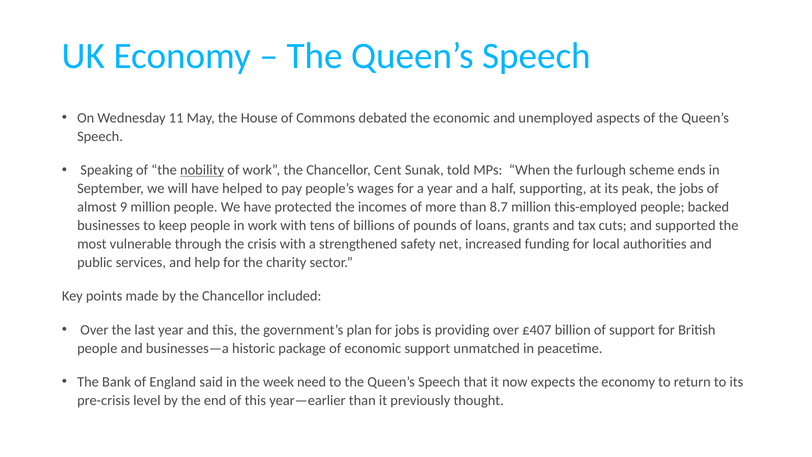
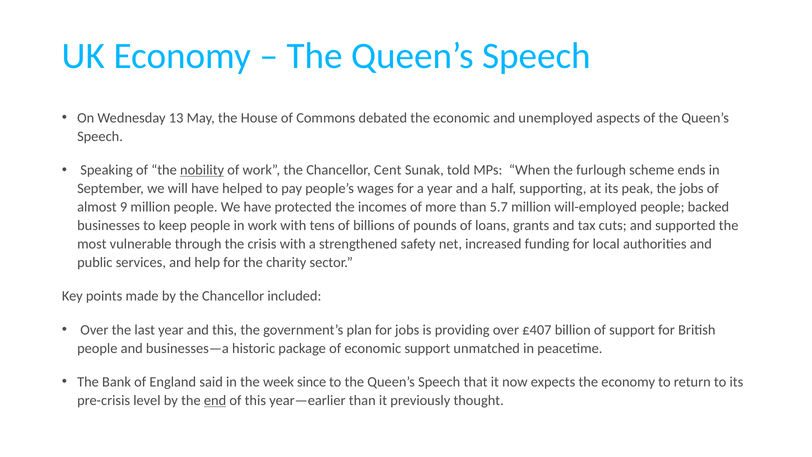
11: 11 -> 13 (176, 118)
8.7: 8.7 -> 5.7 (499, 207)
this-employed: this-employed -> will-employed (596, 207)
need: need -> since (312, 382)
end underline: none -> present (215, 400)
